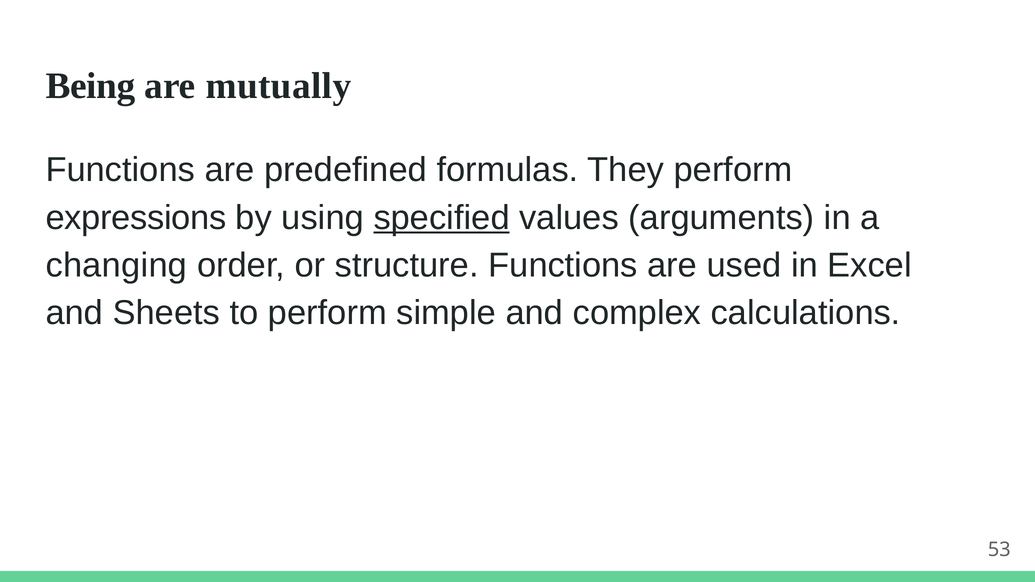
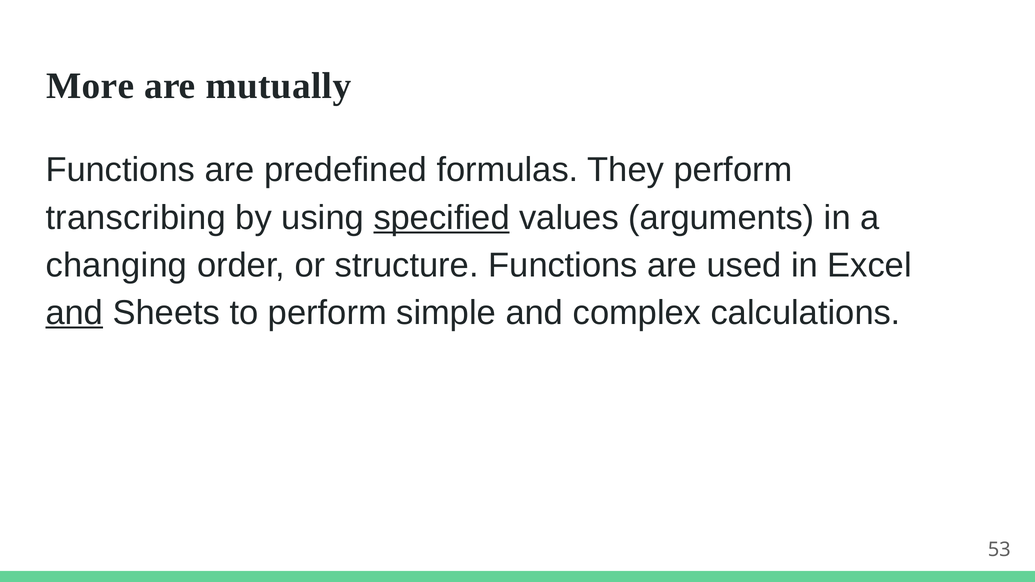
Being: Being -> More (90, 86)
expressions: expressions -> transcribing (136, 218)
and underline: none -> present (74, 313)
